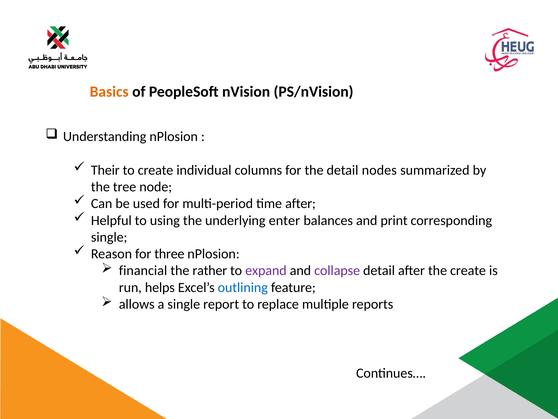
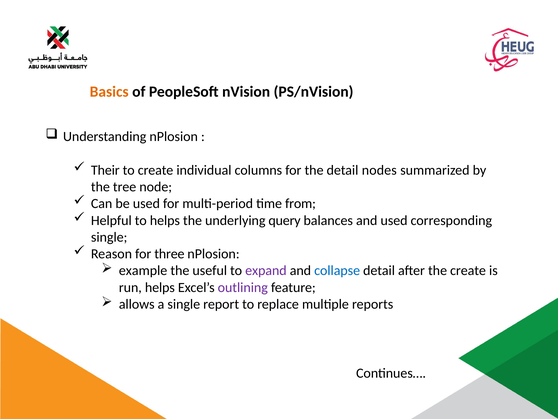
time after: after -> from (301, 203)
to using: using -> helps (165, 220)
enter: enter -> query (285, 220)
and print: print -> used (394, 220)
financial: financial -> example (143, 270)
rather: rather -> useful (210, 270)
collapse colour: purple -> blue (337, 270)
outlining colour: blue -> purple (243, 287)
